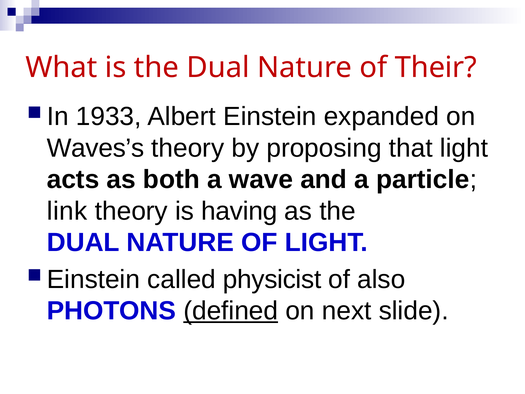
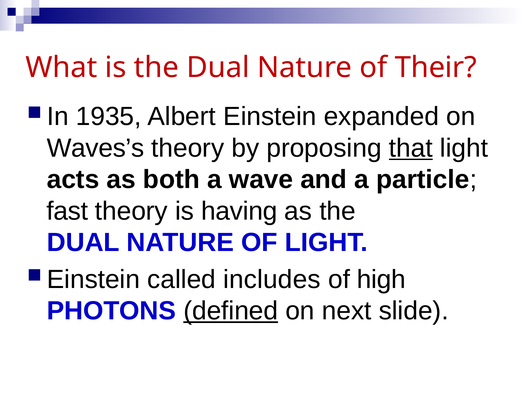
1933: 1933 -> 1935 (109, 116)
that underline: none -> present (411, 148)
link: link -> fast (67, 211)
physicist: physicist -> includes (272, 279)
also: also -> high (381, 279)
